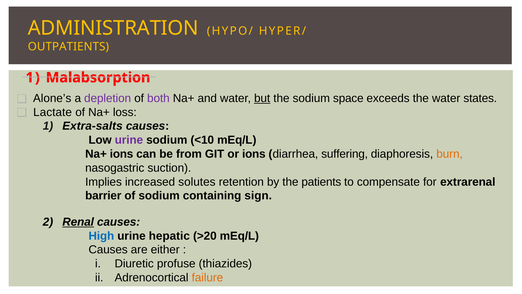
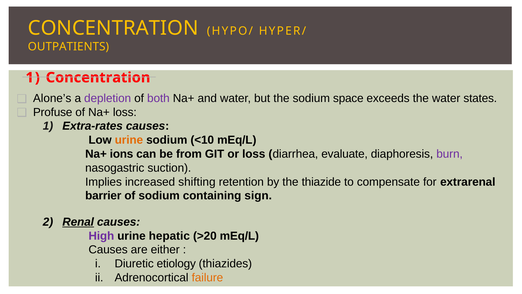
ADMINISTRATION: ADMINISTRATION -> CONCENTRATION (113, 28)
1 Malabsorption: Malabsorption -> Concentration (98, 77)
but underline: present -> none (262, 98)
Lactate: Lactate -> Profuse (53, 112)
Extra-salts: Extra-salts -> Extra-rates (93, 126)
urine colour: purple -> orange (129, 140)
or ions: ions -> loss (254, 154)
suffering: suffering -> evaluate (345, 154)
burn colour: orange -> purple (450, 154)
solutes: solutes -> shifting (197, 182)
patients: patients -> thiazide (321, 182)
High colour: blue -> purple (101, 236)
profuse: profuse -> etiology (176, 263)
